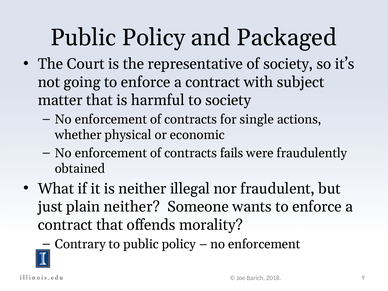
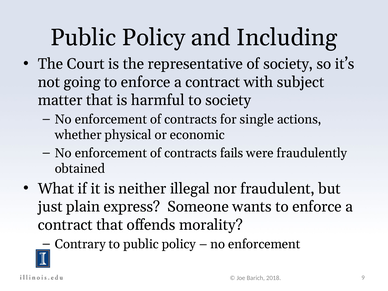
Packaged: Packaged -> Including (287, 38)
plain neither: neither -> express (132, 207)
